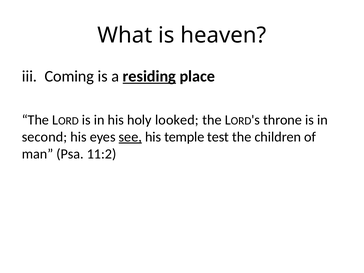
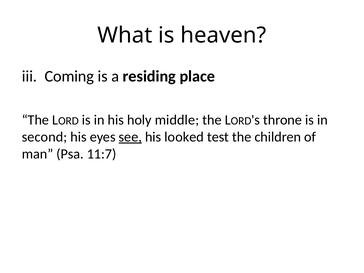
residing underline: present -> none (149, 76)
looked: looked -> middle (177, 120)
temple: temple -> looked (184, 137)
11:2: 11:2 -> 11:7 (102, 154)
